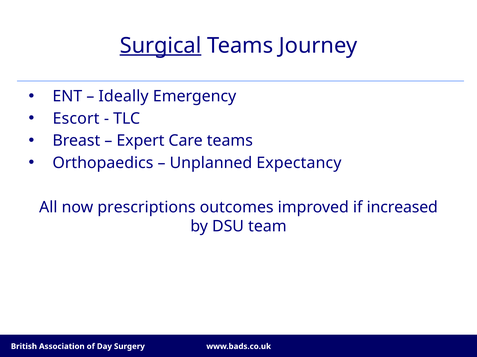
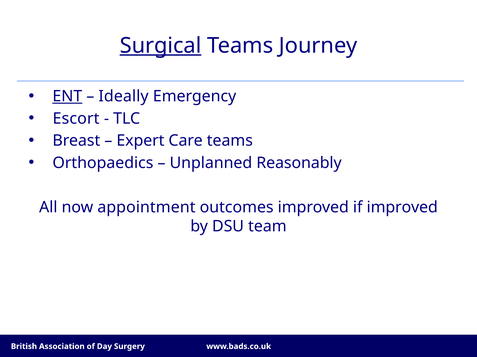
ENT underline: none -> present (67, 97)
Expectancy: Expectancy -> Reasonably (299, 163)
prescriptions: prescriptions -> appointment (146, 208)
if increased: increased -> improved (402, 208)
